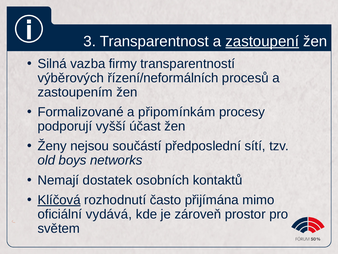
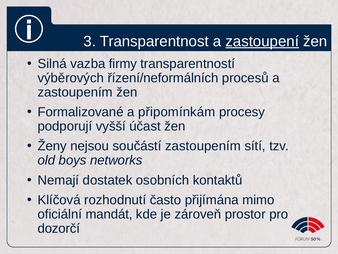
součástí předposlední: předposlední -> zastoupením (203, 146)
Klíčová underline: present -> none (59, 200)
vydává: vydává -> mandát (109, 214)
světem: světem -> dozorčí (59, 228)
